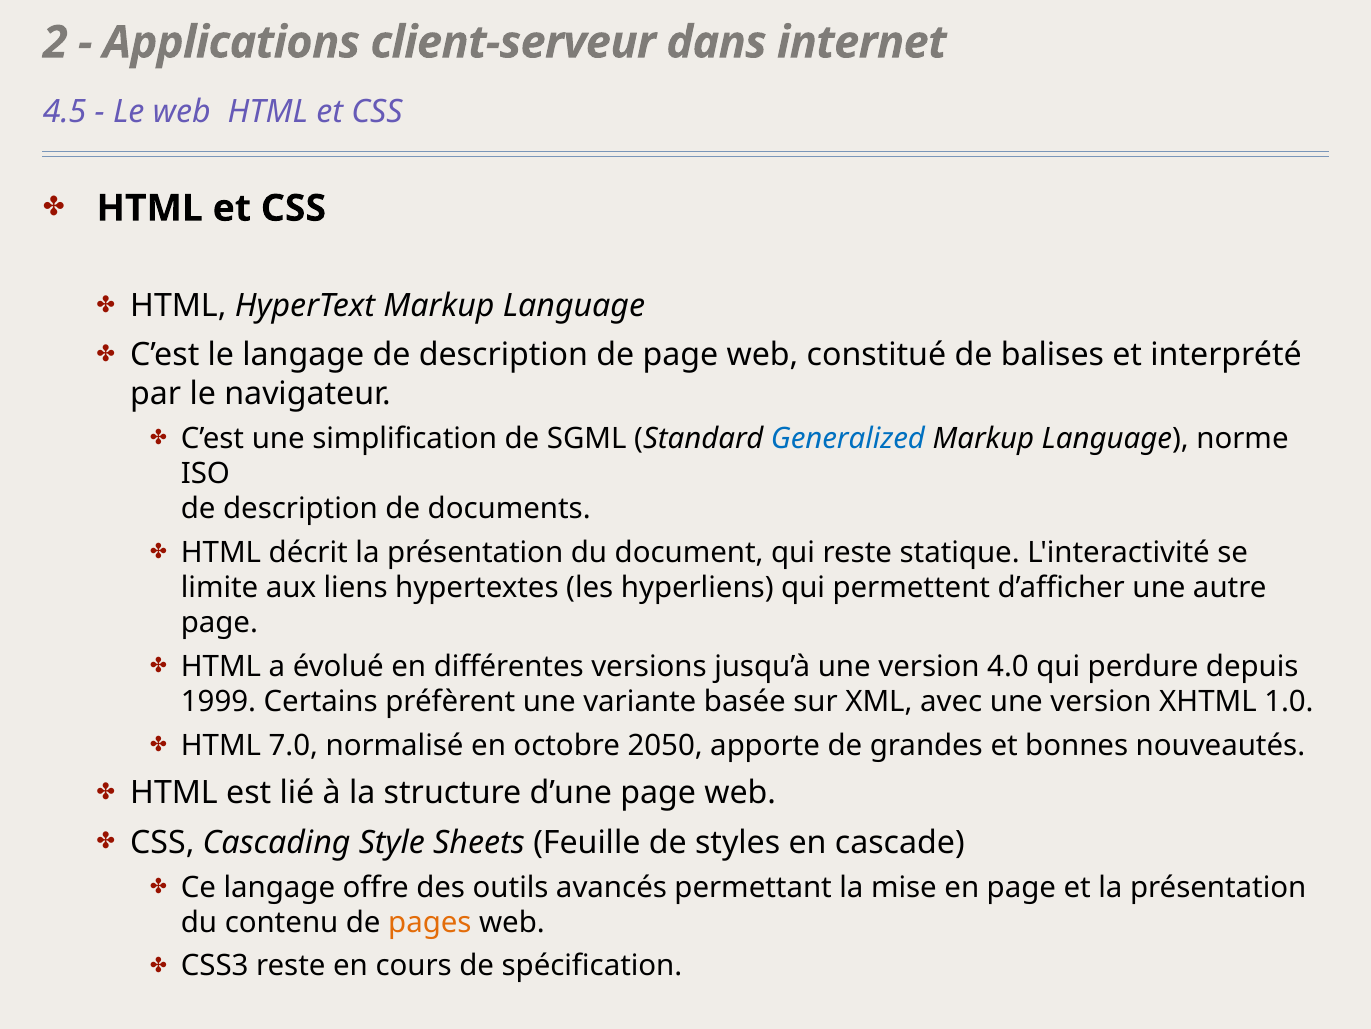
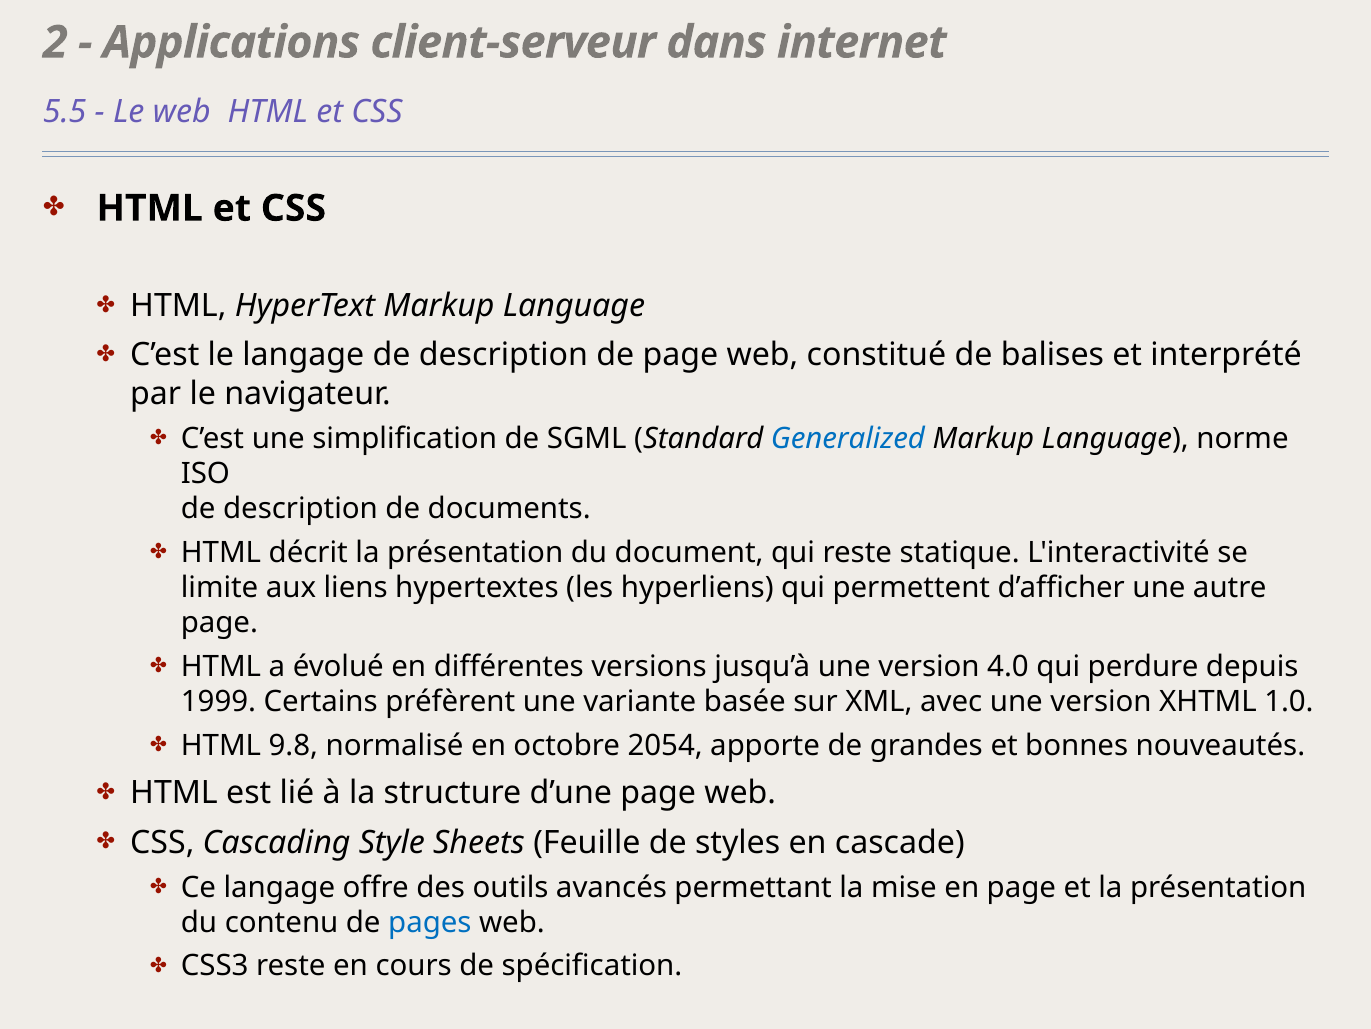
4.5: 4.5 -> 5.5 (65, 112)
7.0: 7.0 -> 9.8 (293, 745)
2050: 2050 -> 2054 (665, 745)
pages colour: orange -> blue (430, 922)
